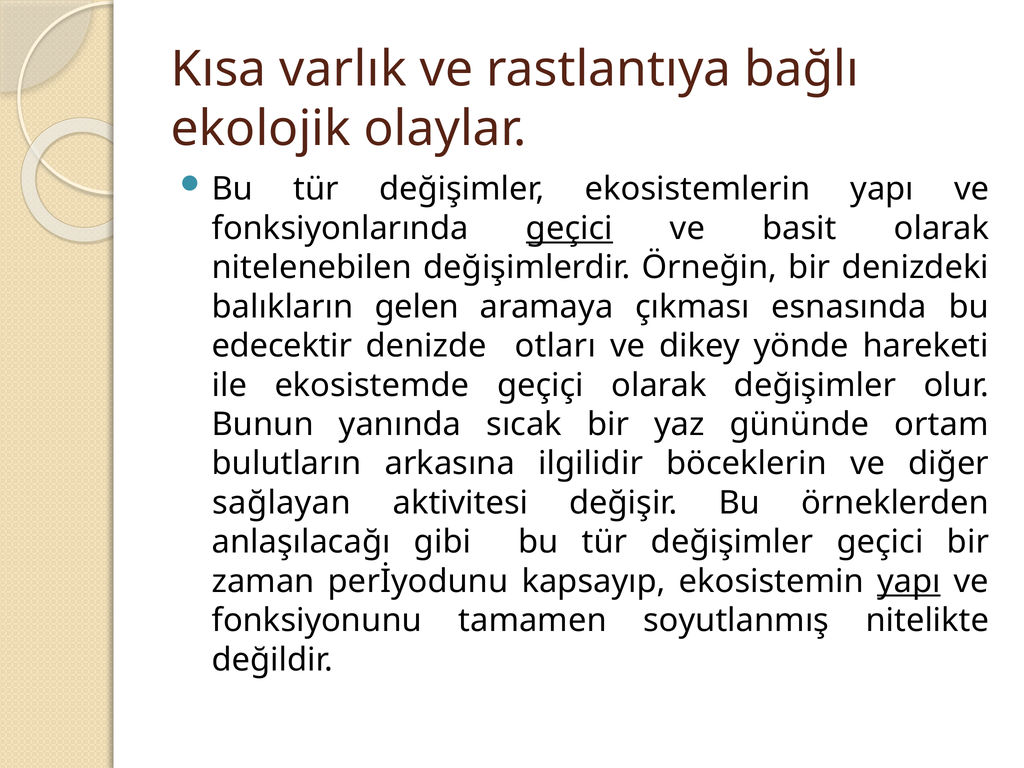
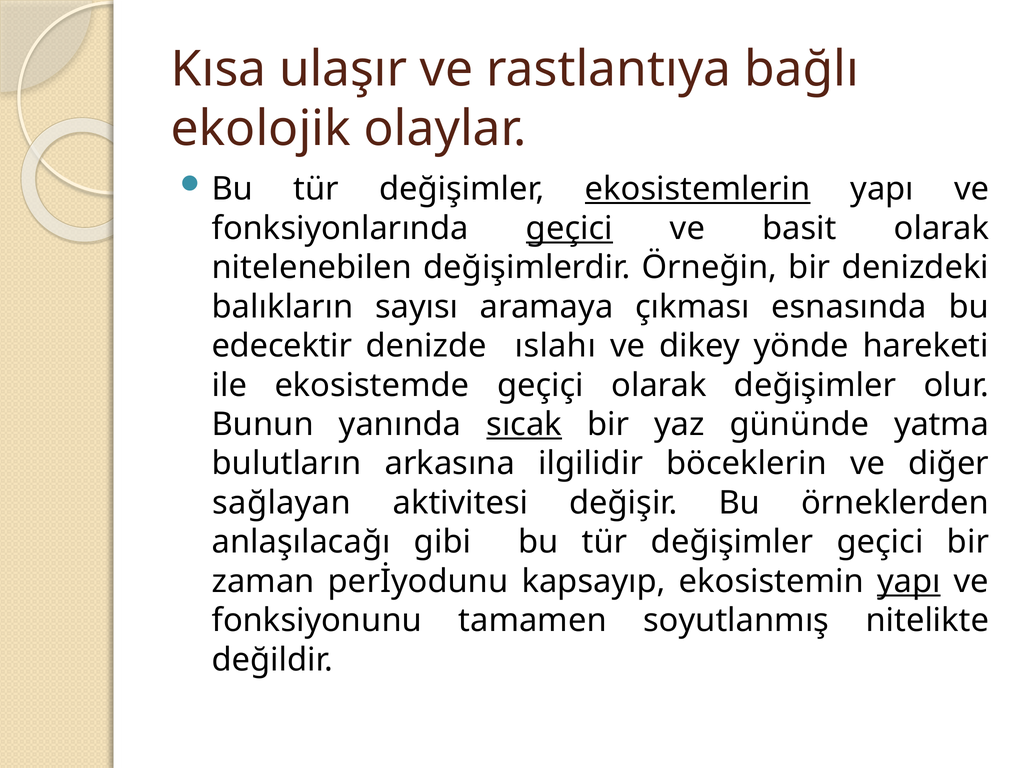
varlık: varlık -> ulaşır (343, 69)
ekosistemlerin underline: none -> present (698, 189)
gelen: gelen -> sayısı (417, 307)
otları: otları -> ıslahı (555, 346)
sıcak underline: none -> present (524, 424)
ortam: ortam -> yatma (942, 424)
